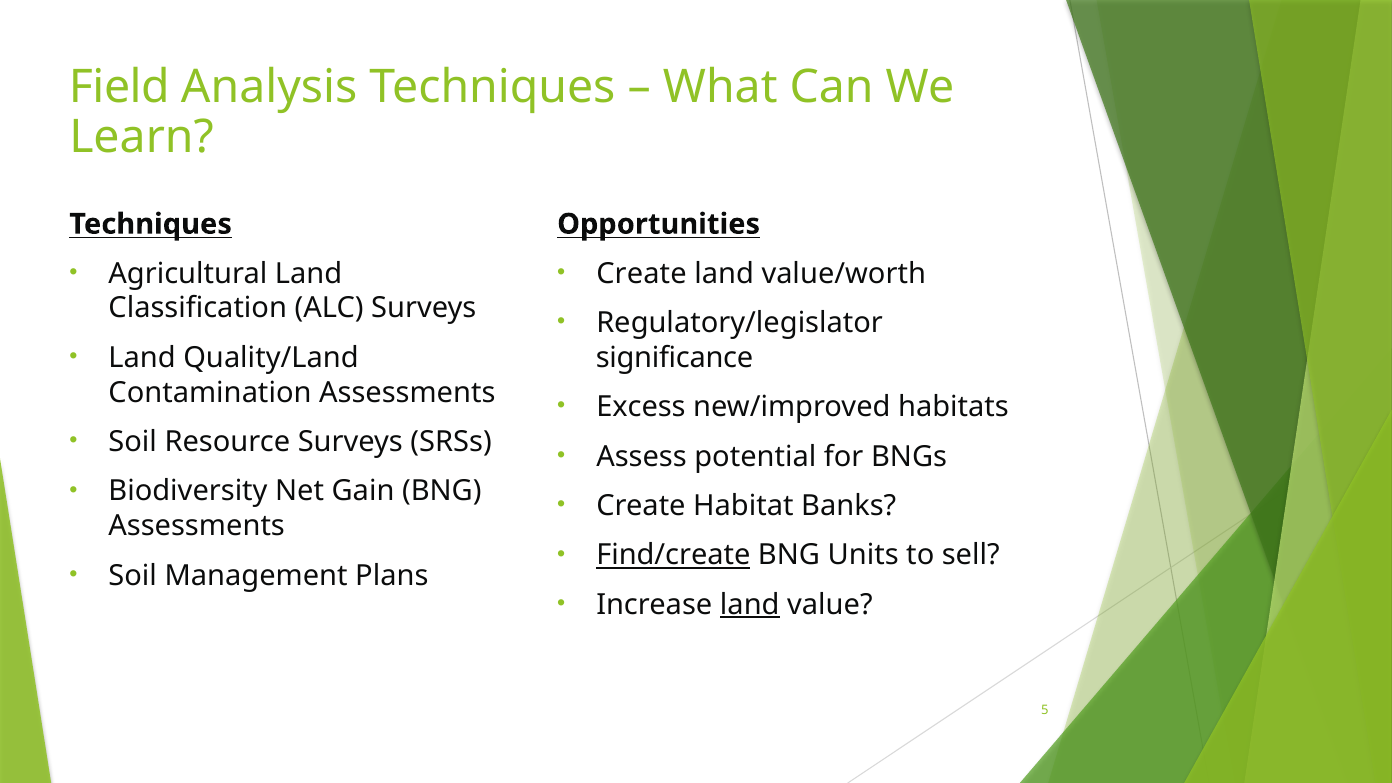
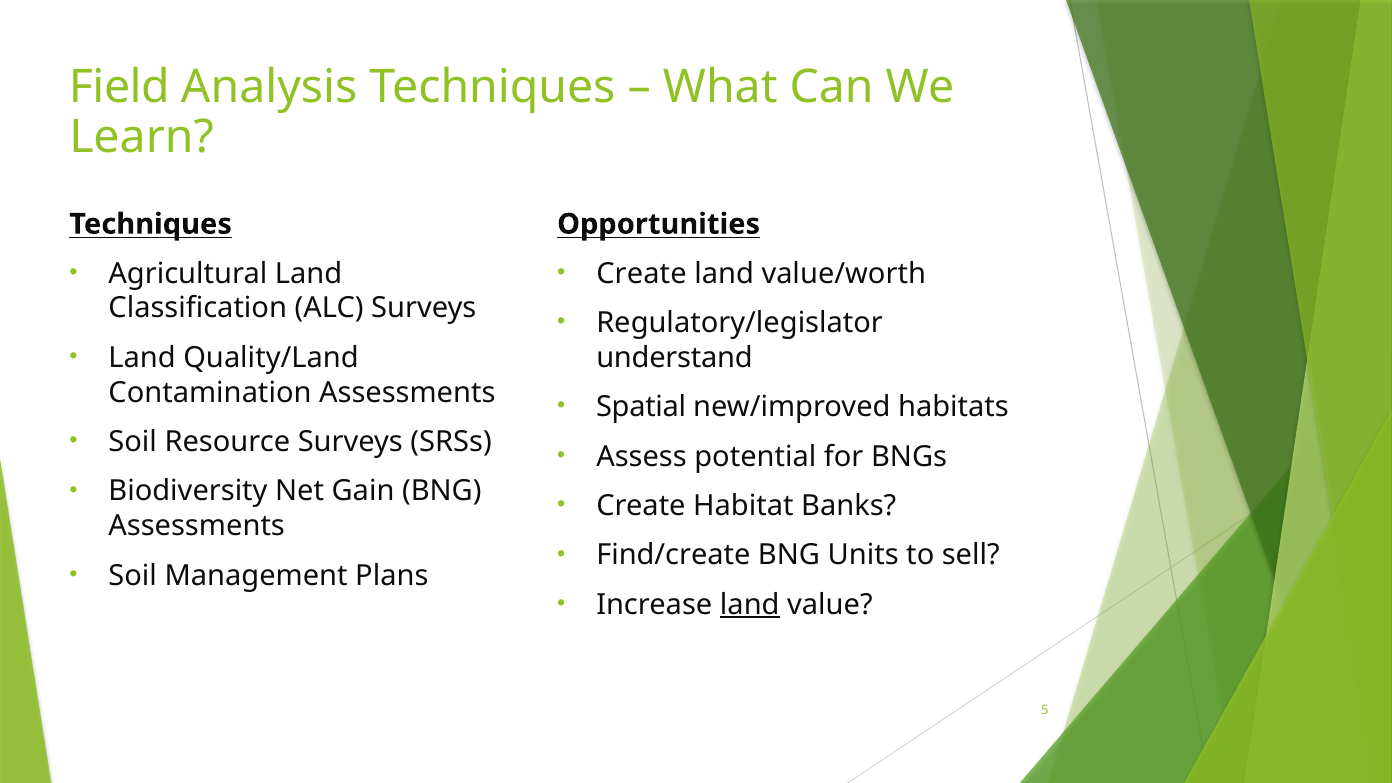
significance: significance -> understand (674, 358)
Excess: Excess -> Spatial (641, 407)
Find/create underline: present -> none (673, 555)
